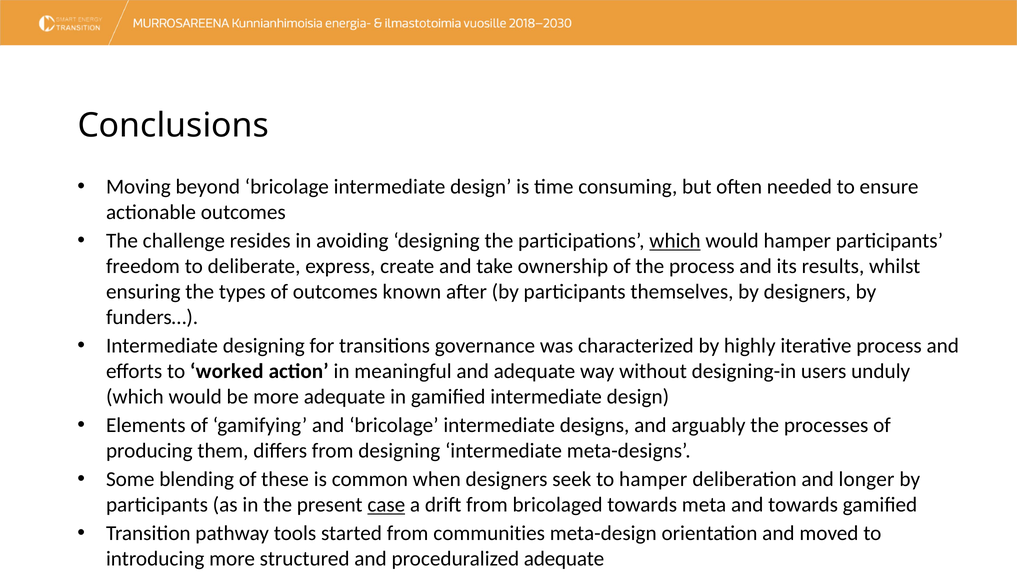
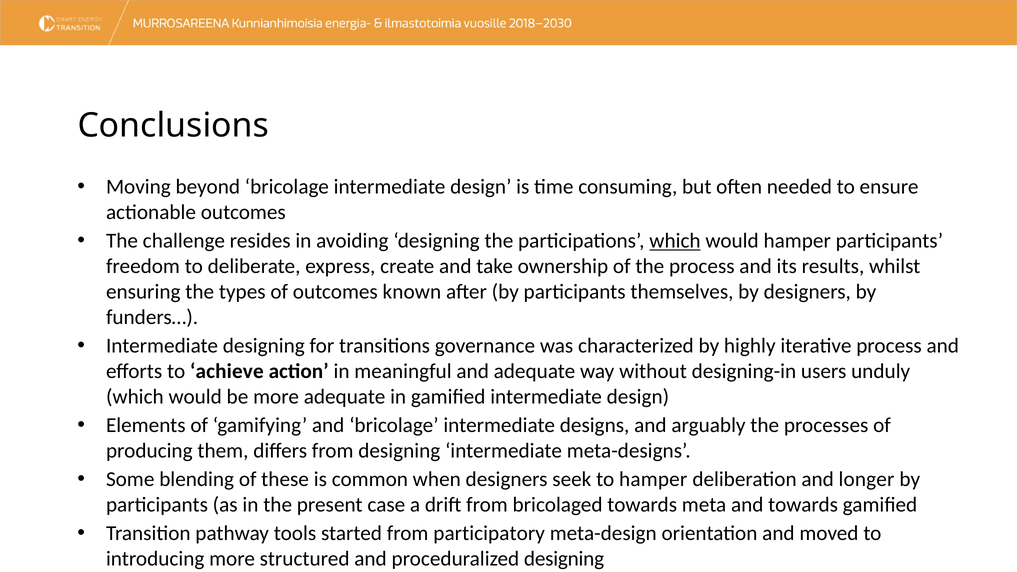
worked: worked -> achieve (227, 371)
case underline: present -> none (386, 505)
communities: communities -> participatory (489, 534)
proceduralized adequate: adequate -> designing (564, 559)
